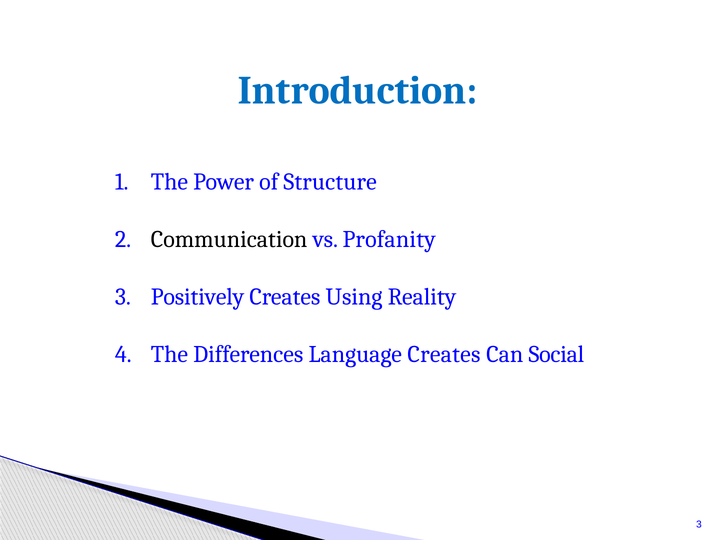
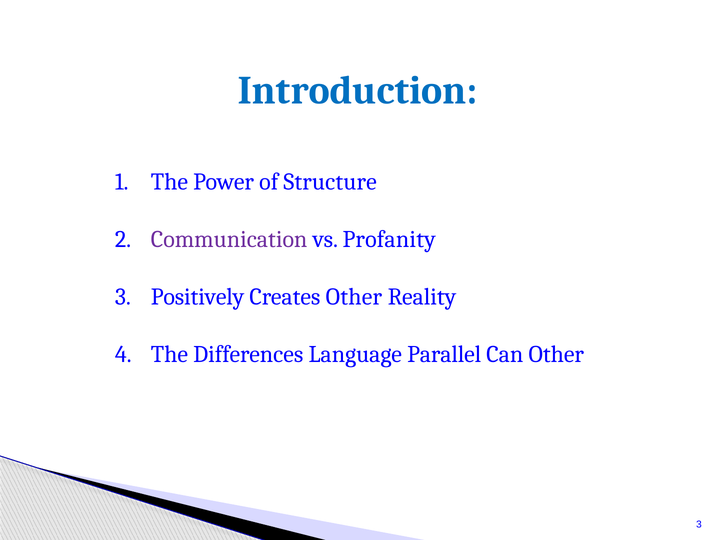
Communication colour: black -> purple (229, 239)
Creates Using: Using -> Other (354, 296)
Language Creates: Creates -> Parallel (444, 354)
Can Social: Social -> Other (556, 354)
